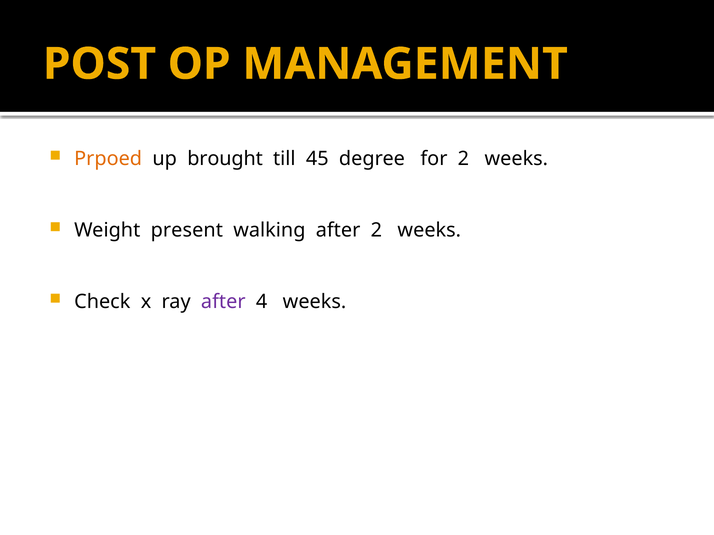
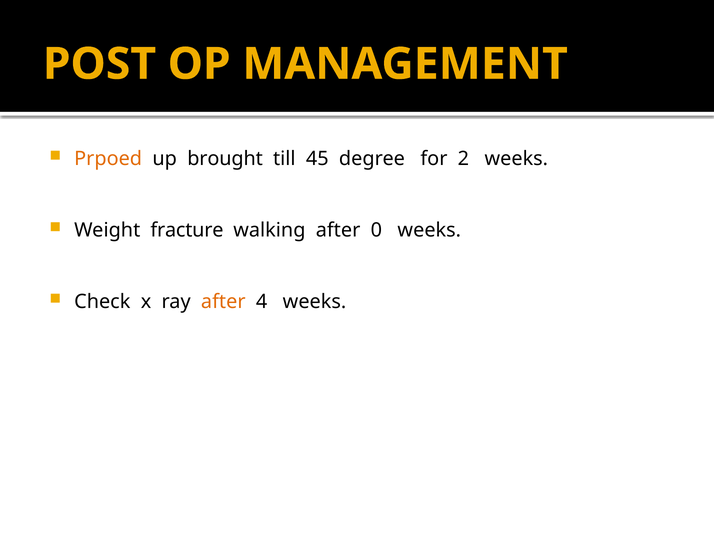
present: present -> fracture (187, 231)
after 2: 2 -> 0 (376, 231)
after colour: purple -> orange (223, 302)
